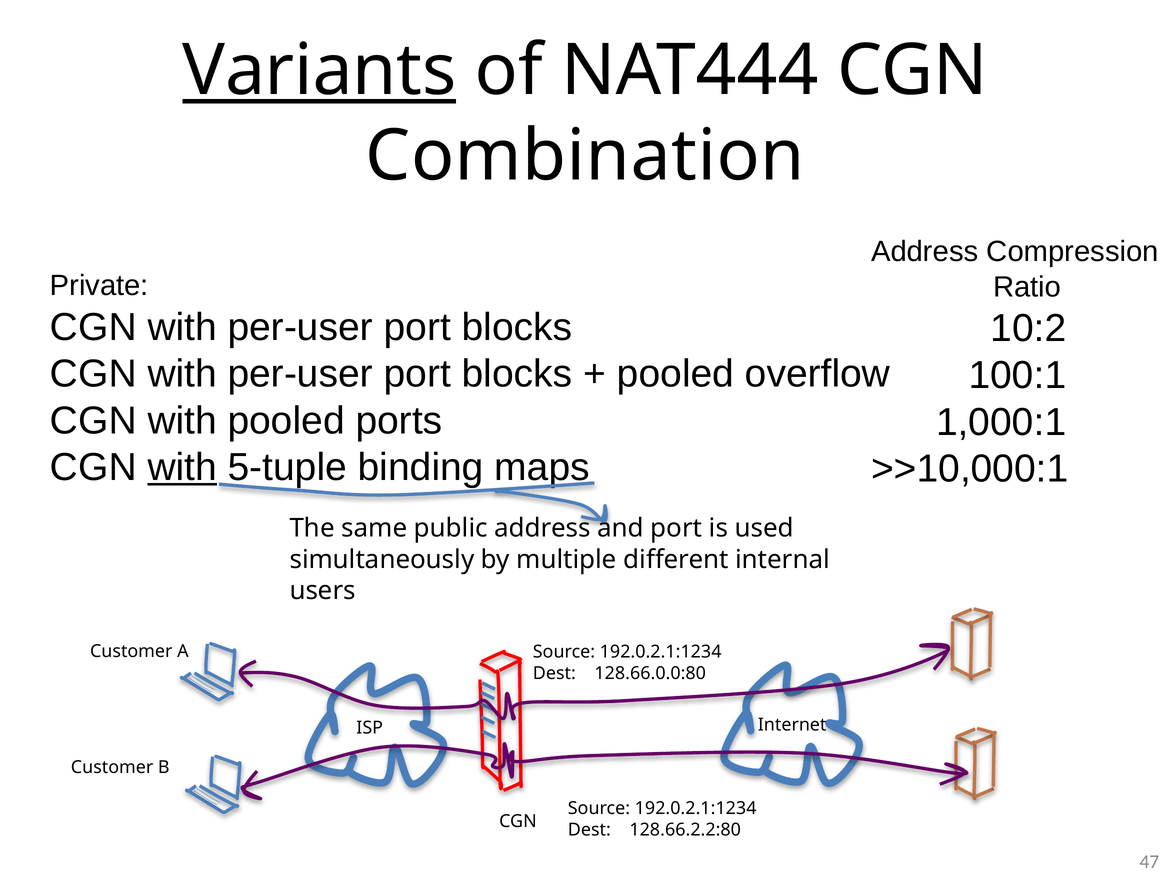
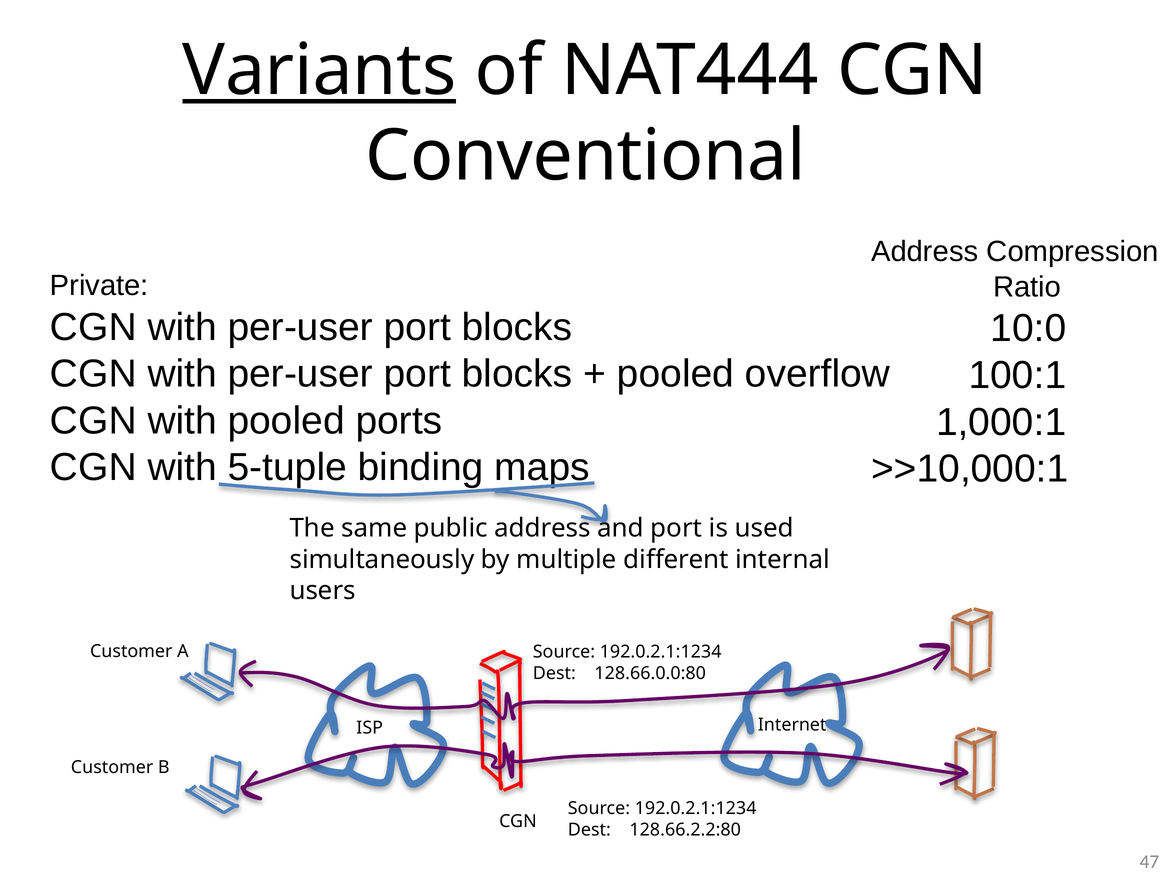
Combination: Combination -> Conventional (585, 156)
10:2: 10:2 -> 10:0 (1028, 329)
with underline: present -> none (182, 468)
